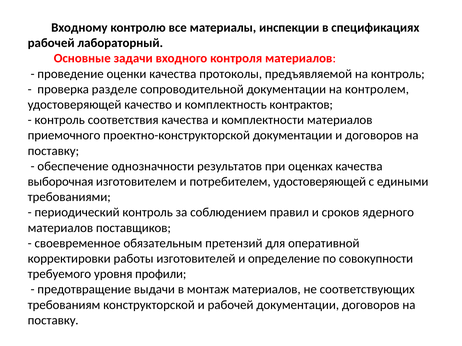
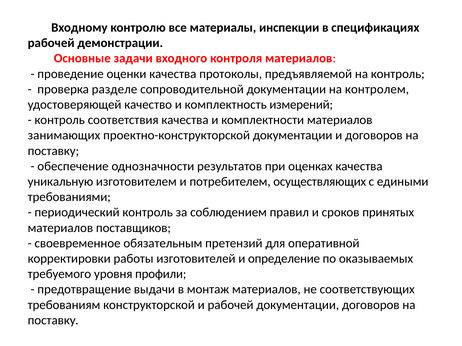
лабораторный: лабораторный -> демонстрации (120, 43)
контрактов: контрактов -> измерений (301, 105)
приемочного: приемочного -> занимающих (64, 136)
выборочная: выборочная -> уникальную (60, 182)
потребителем удостоверяющей: удостоверяющей -> осуществляющих (320, 182)
ядерного: ядерного -> принятых (388, 213)
совокупности: совокупности -> оказываемых (376, 259)
